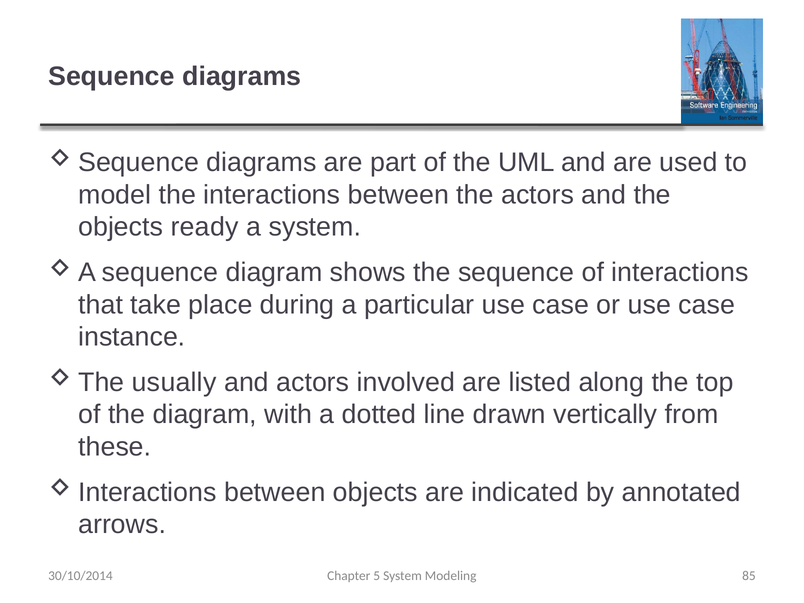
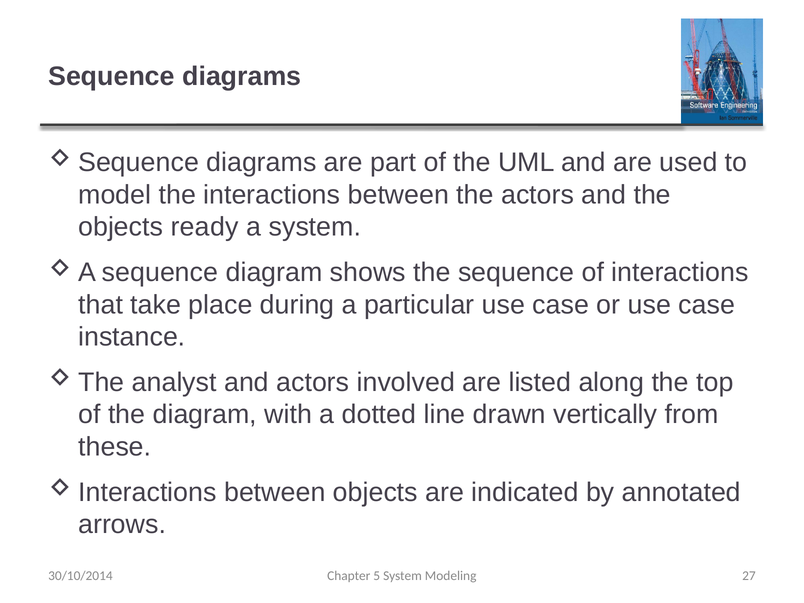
usually: usually -> analyst (174, 382)
85: 85 -> 27 (749, 576)
